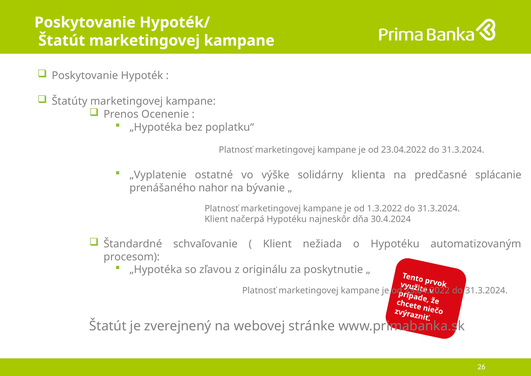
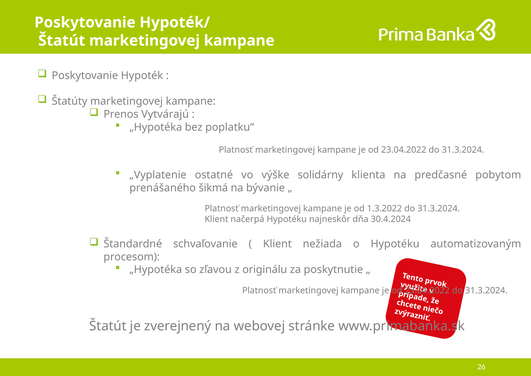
Ocenenie: Ocenenie -> Vytvárajú (165, 114)
splácanie: splácanie -> pobytom (498, 175)
nahor: nahor -> šikmá (213, 188)
